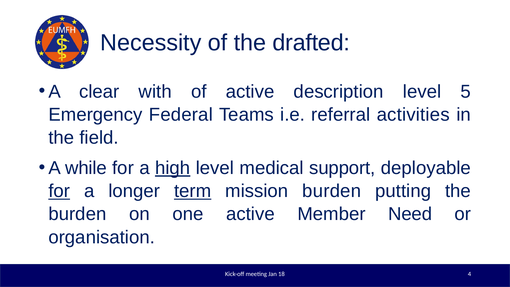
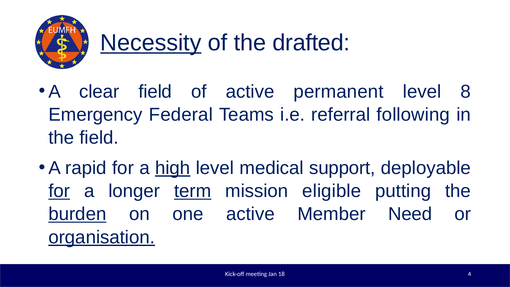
Necessity underline: none -> present (151, 43)
clear with: with -> field (155, 92)
description: description -> permanent (339, 92)
5: 5 -> 8 (466, 92)
activities: activities -> following (413, 115)
while: while -> rapid (86, 168)
mission burden: burden -> eligible (332, 191)
burden underline: none -> present (77, 214)
organisation underline: none -> present (102, 237)
